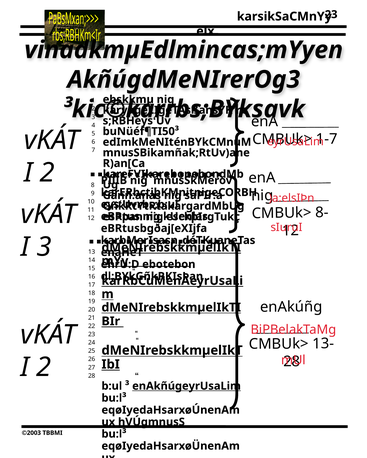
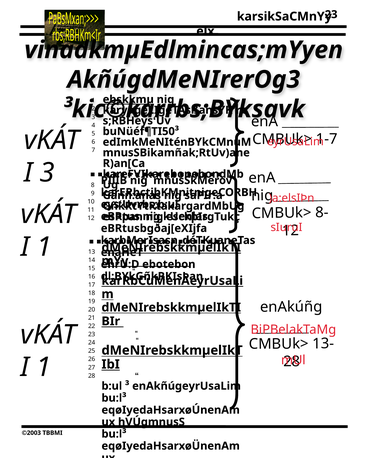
2: 2 -> 3 (47, 173)
3: 3 -> 1 (44, 247)
2: 2 -> 1 (44, 368)
enAkñúgeyrUsaLim underline: present -> none (187, 387)
